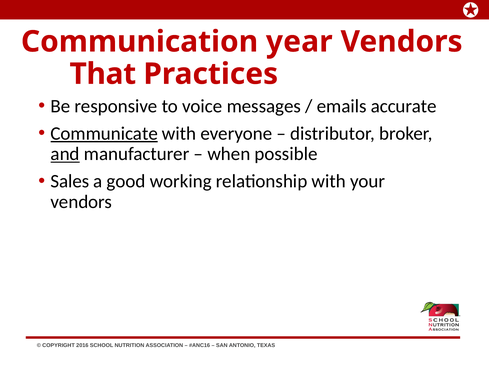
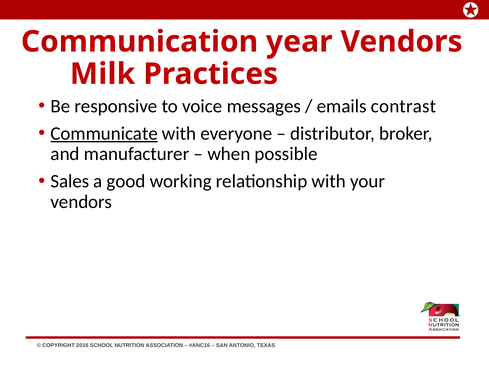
That: That -> Milk (103, 74)
accurate: accurate -> contrast (404, 106)
and underline: present -> none (65, 154)
